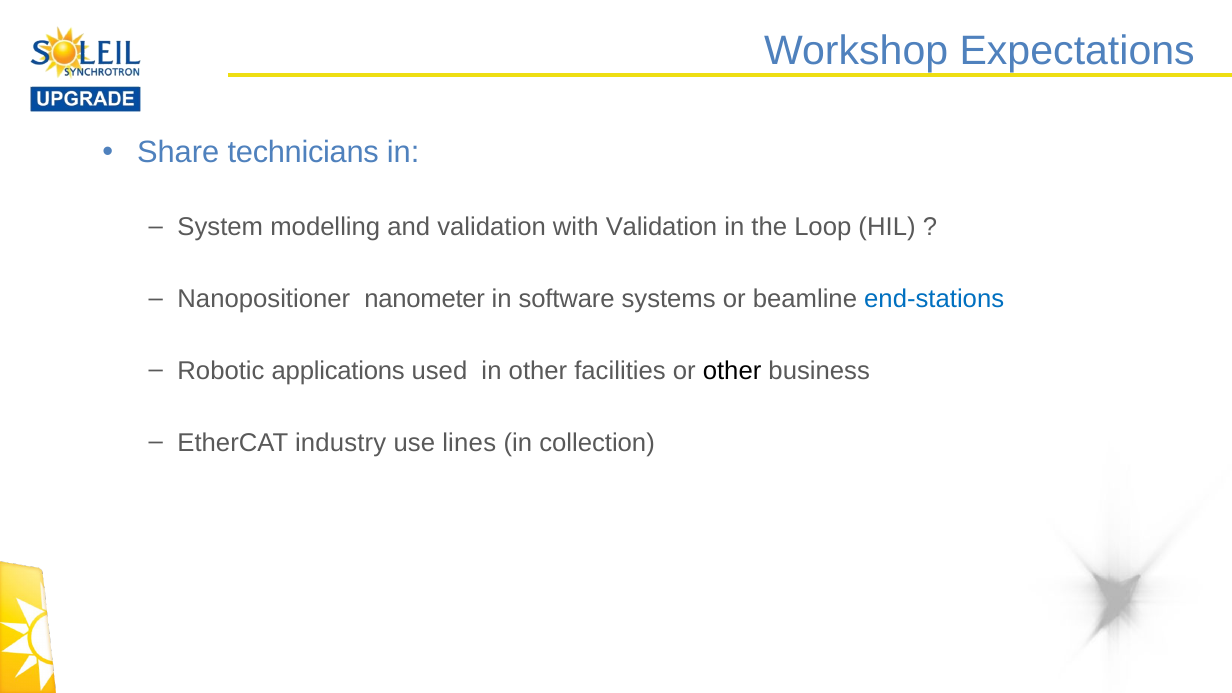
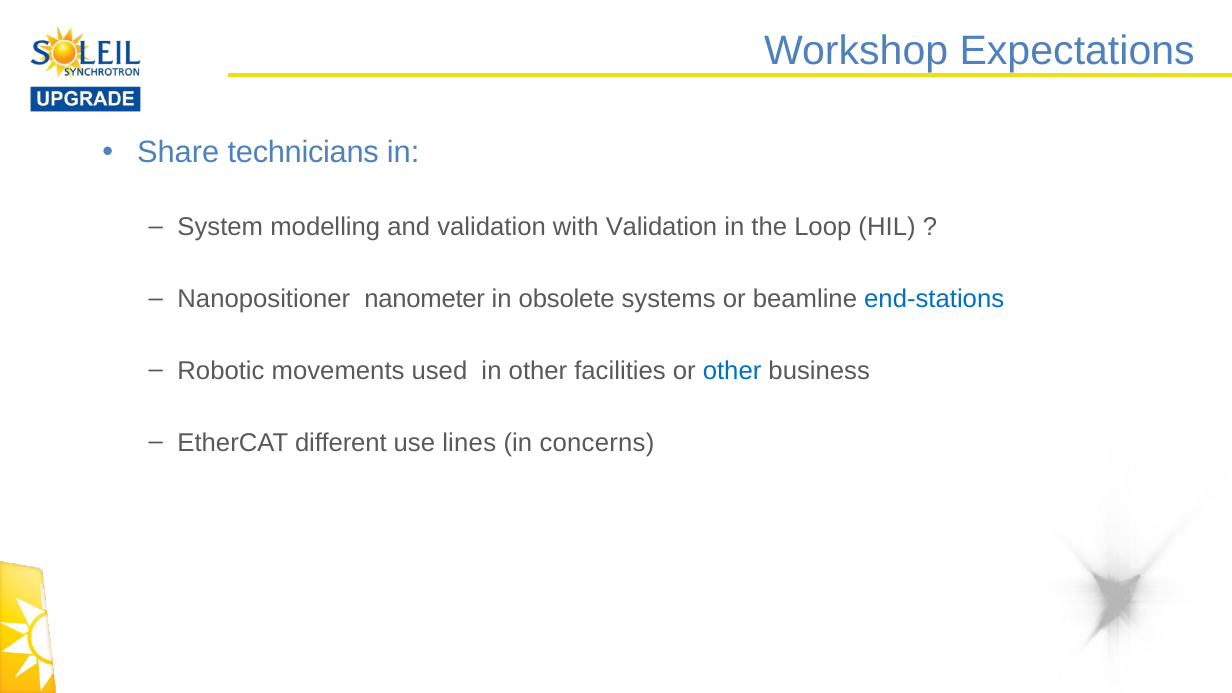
software: software -> obsolete (567, 299)
applications: applications -> movements (338, 371)
other colour: black -> blue (732, 371)
industry: industry -> different (341, 443)
collection: collection -> concerns (597, 443)
